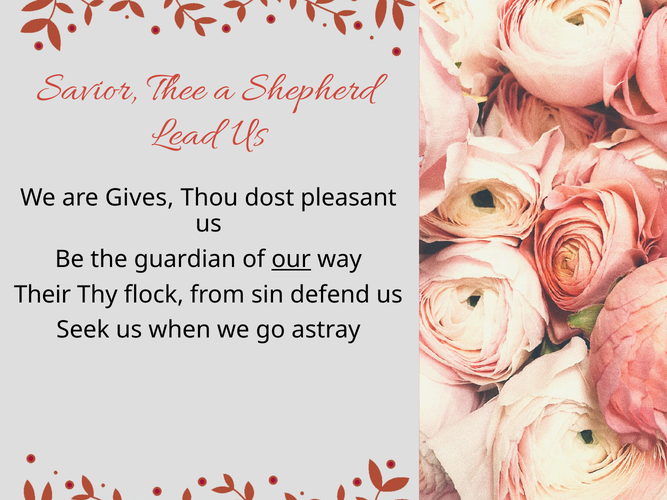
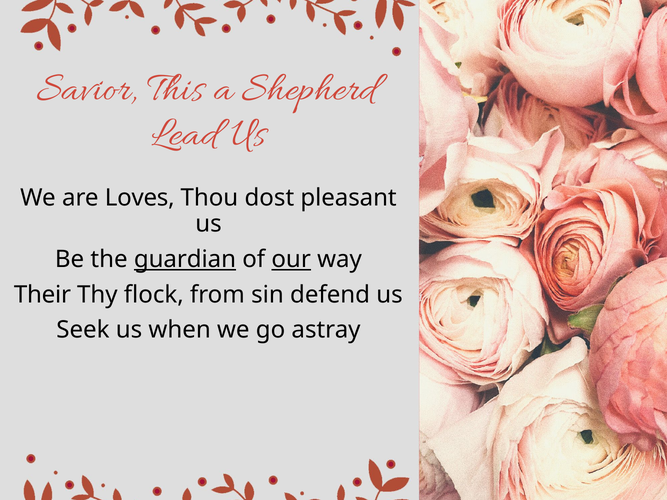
Thee: Thee -> This (175, 86)
Gives: Gives -> Loves (140, 198)
guardian underline: none -> present (185, 259)
